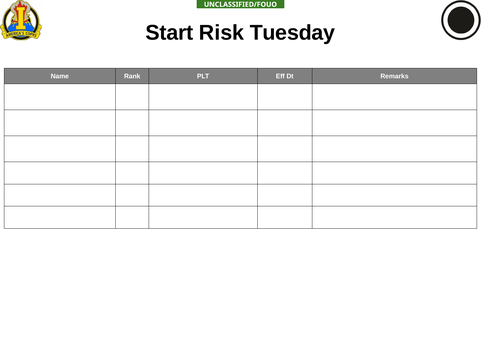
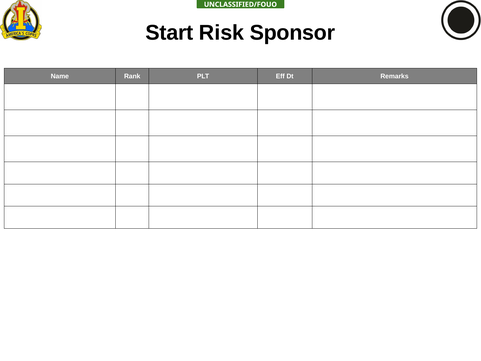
Tuesday: Tuesday -> Sponsor (292, 33)
